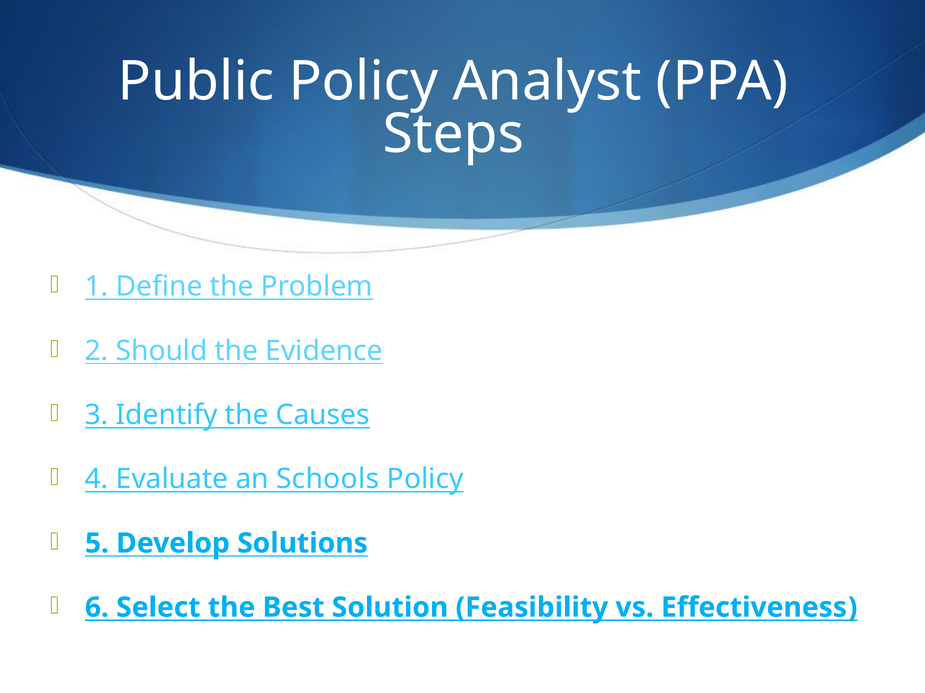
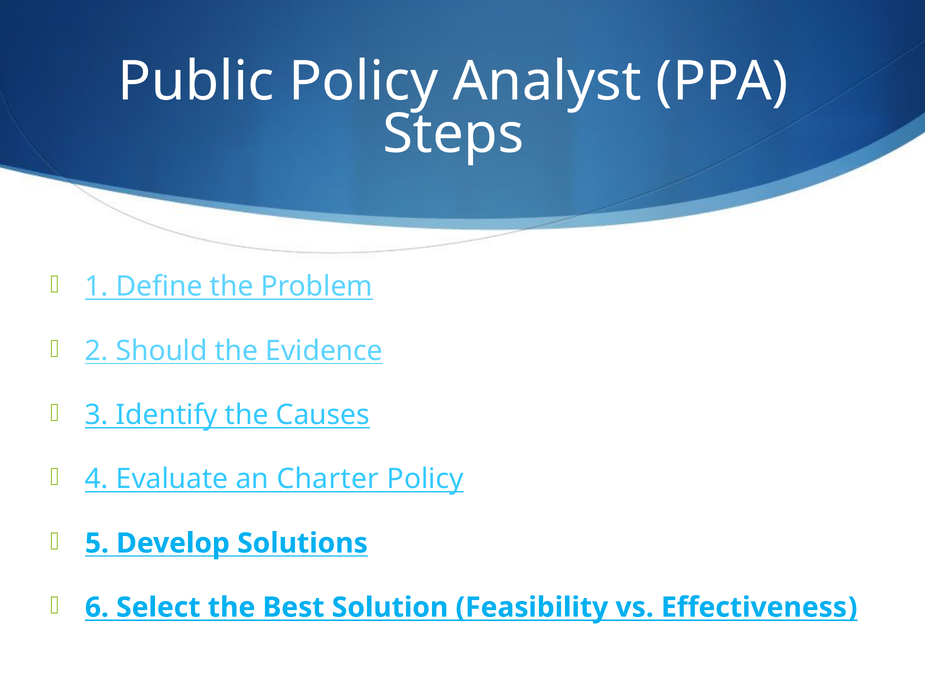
Schools: Schools -> Charter (328, 480)
